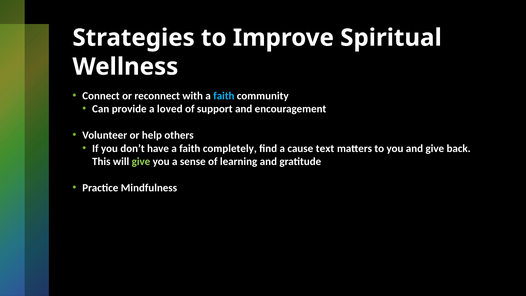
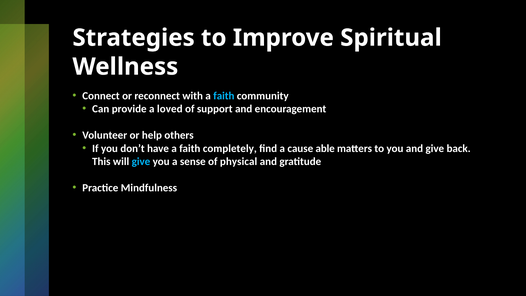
text: text -> able (325, 148)
give colour: light green -> light blue (141, 161)
learning: learning -> physical (239, 161)
